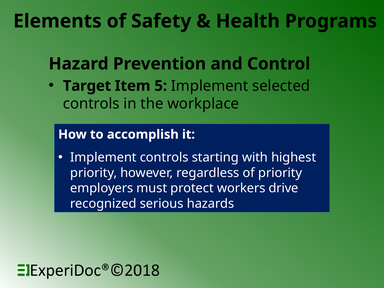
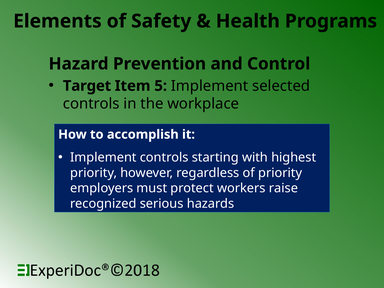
drive: drive -> raise (283, 188)
